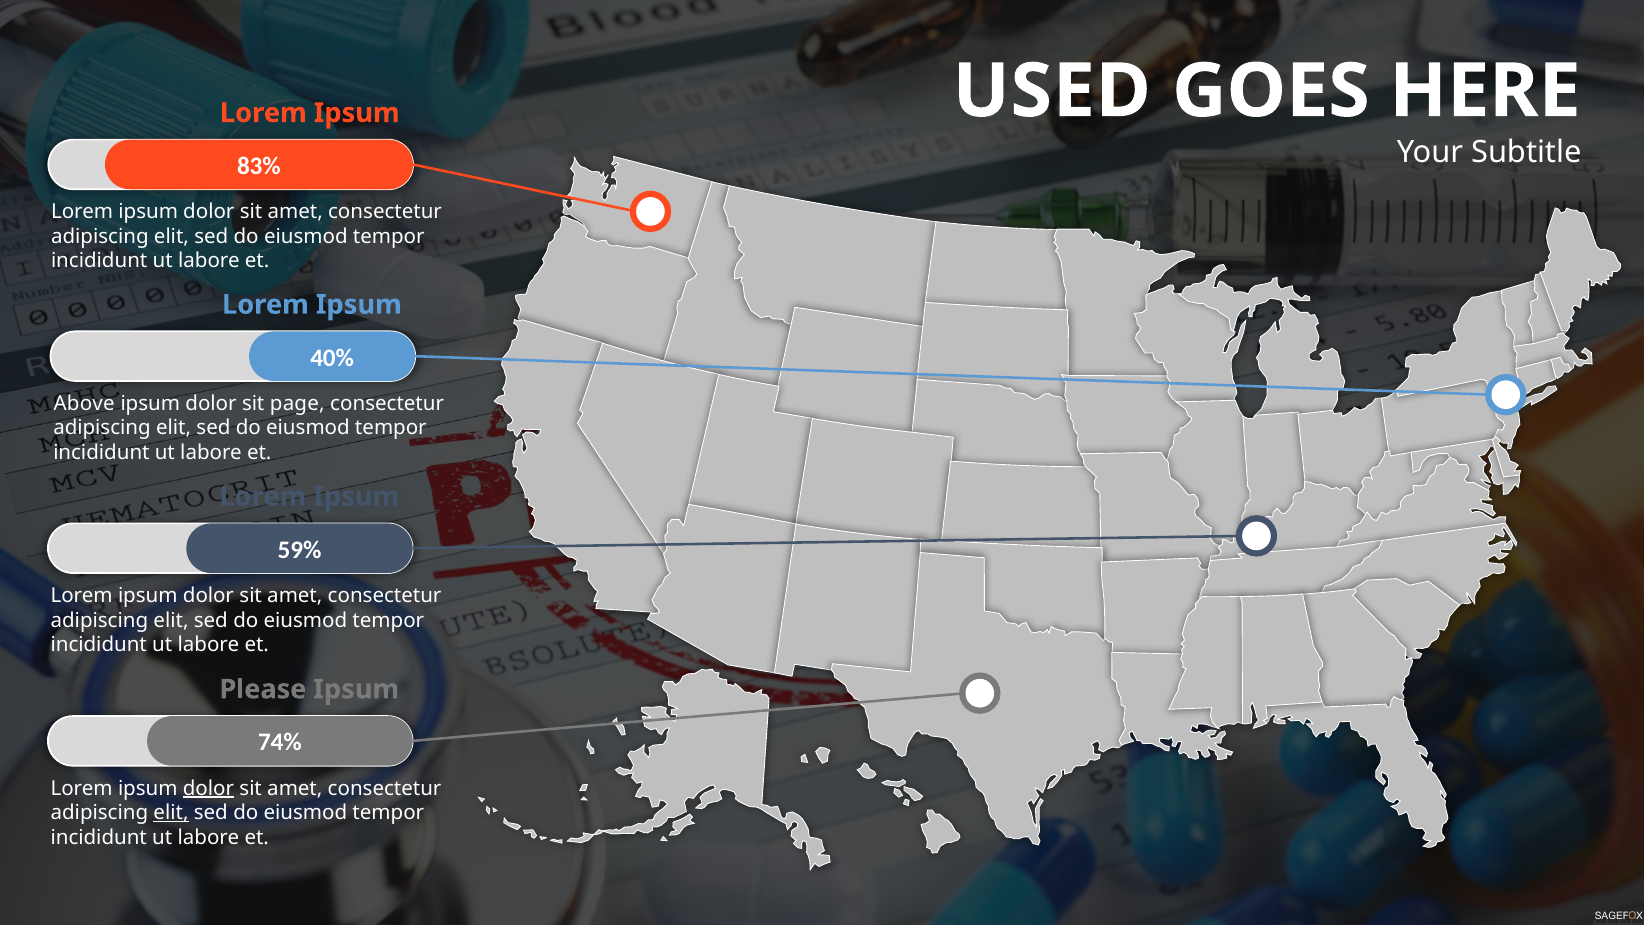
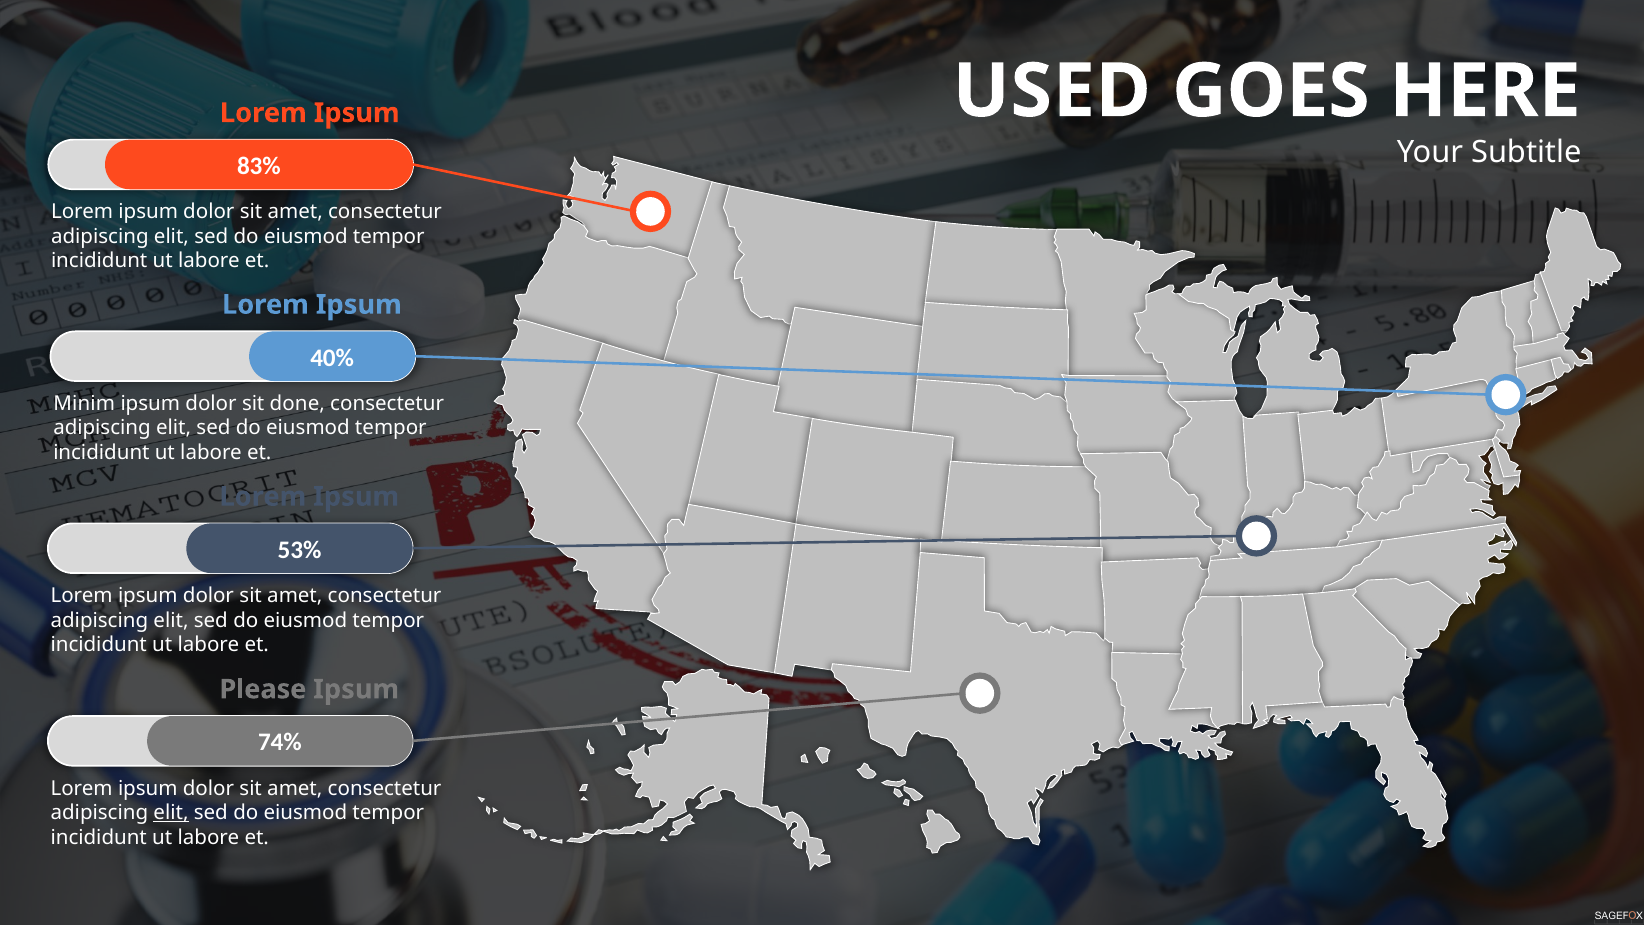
Above: Above -> Minim (84, 403)
page: page -> done (297, 403)
59%: 59% -> 53% (300, 550)
dolor underline: present -> none (208, 788)
